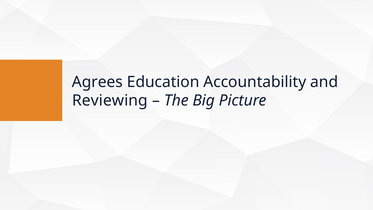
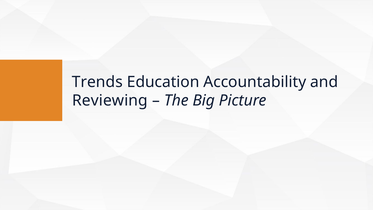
Agrees: Agrees -> Trends (97, 82)
